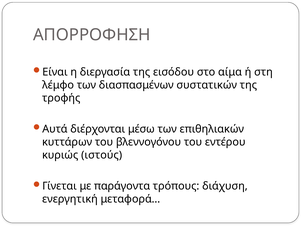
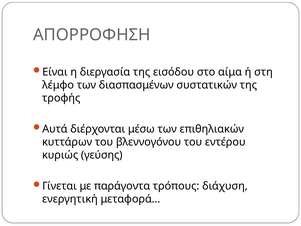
ιστούς: ιστούς -> γεύσης (102, 155)
